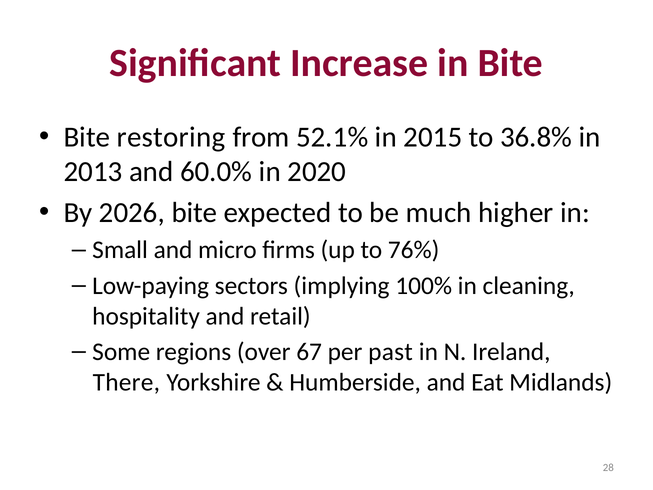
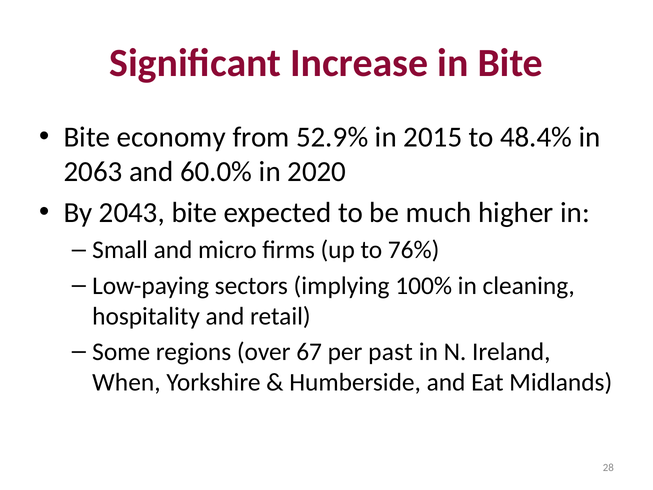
restoring: restoring -> economy (171, 137)
52.1%: 52.1% -> 52.9% (332, 137)
36.8%: 36.8% -> 48.4% (536, 137)
2013: 2013 -> 2063 (93, 172)
2026: 2026 -> 2043 (132, 212)
There: There -> When (126, 382)
